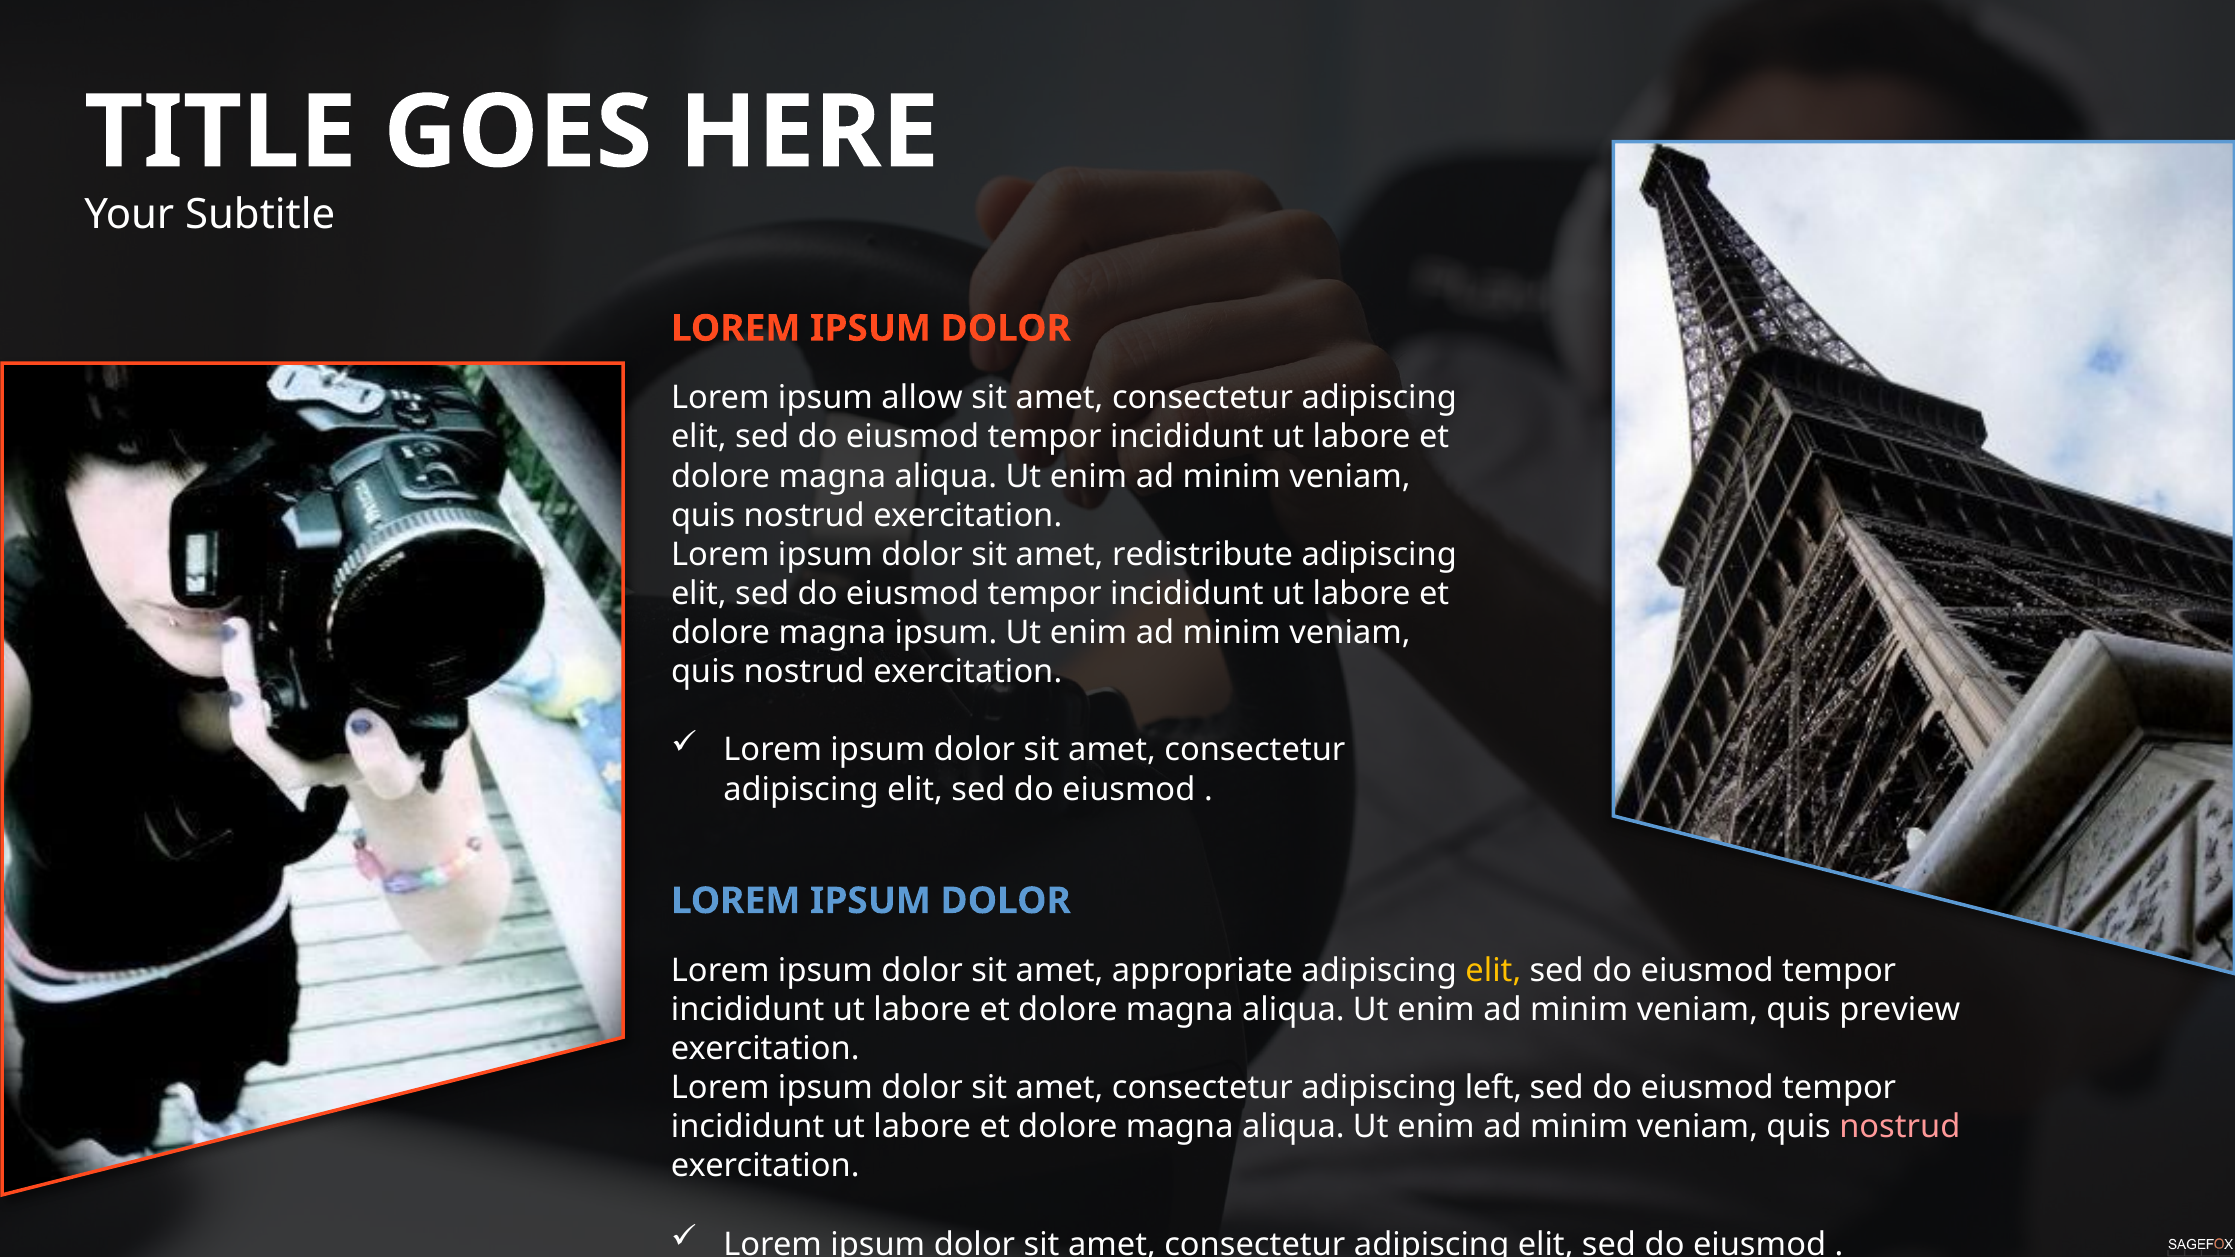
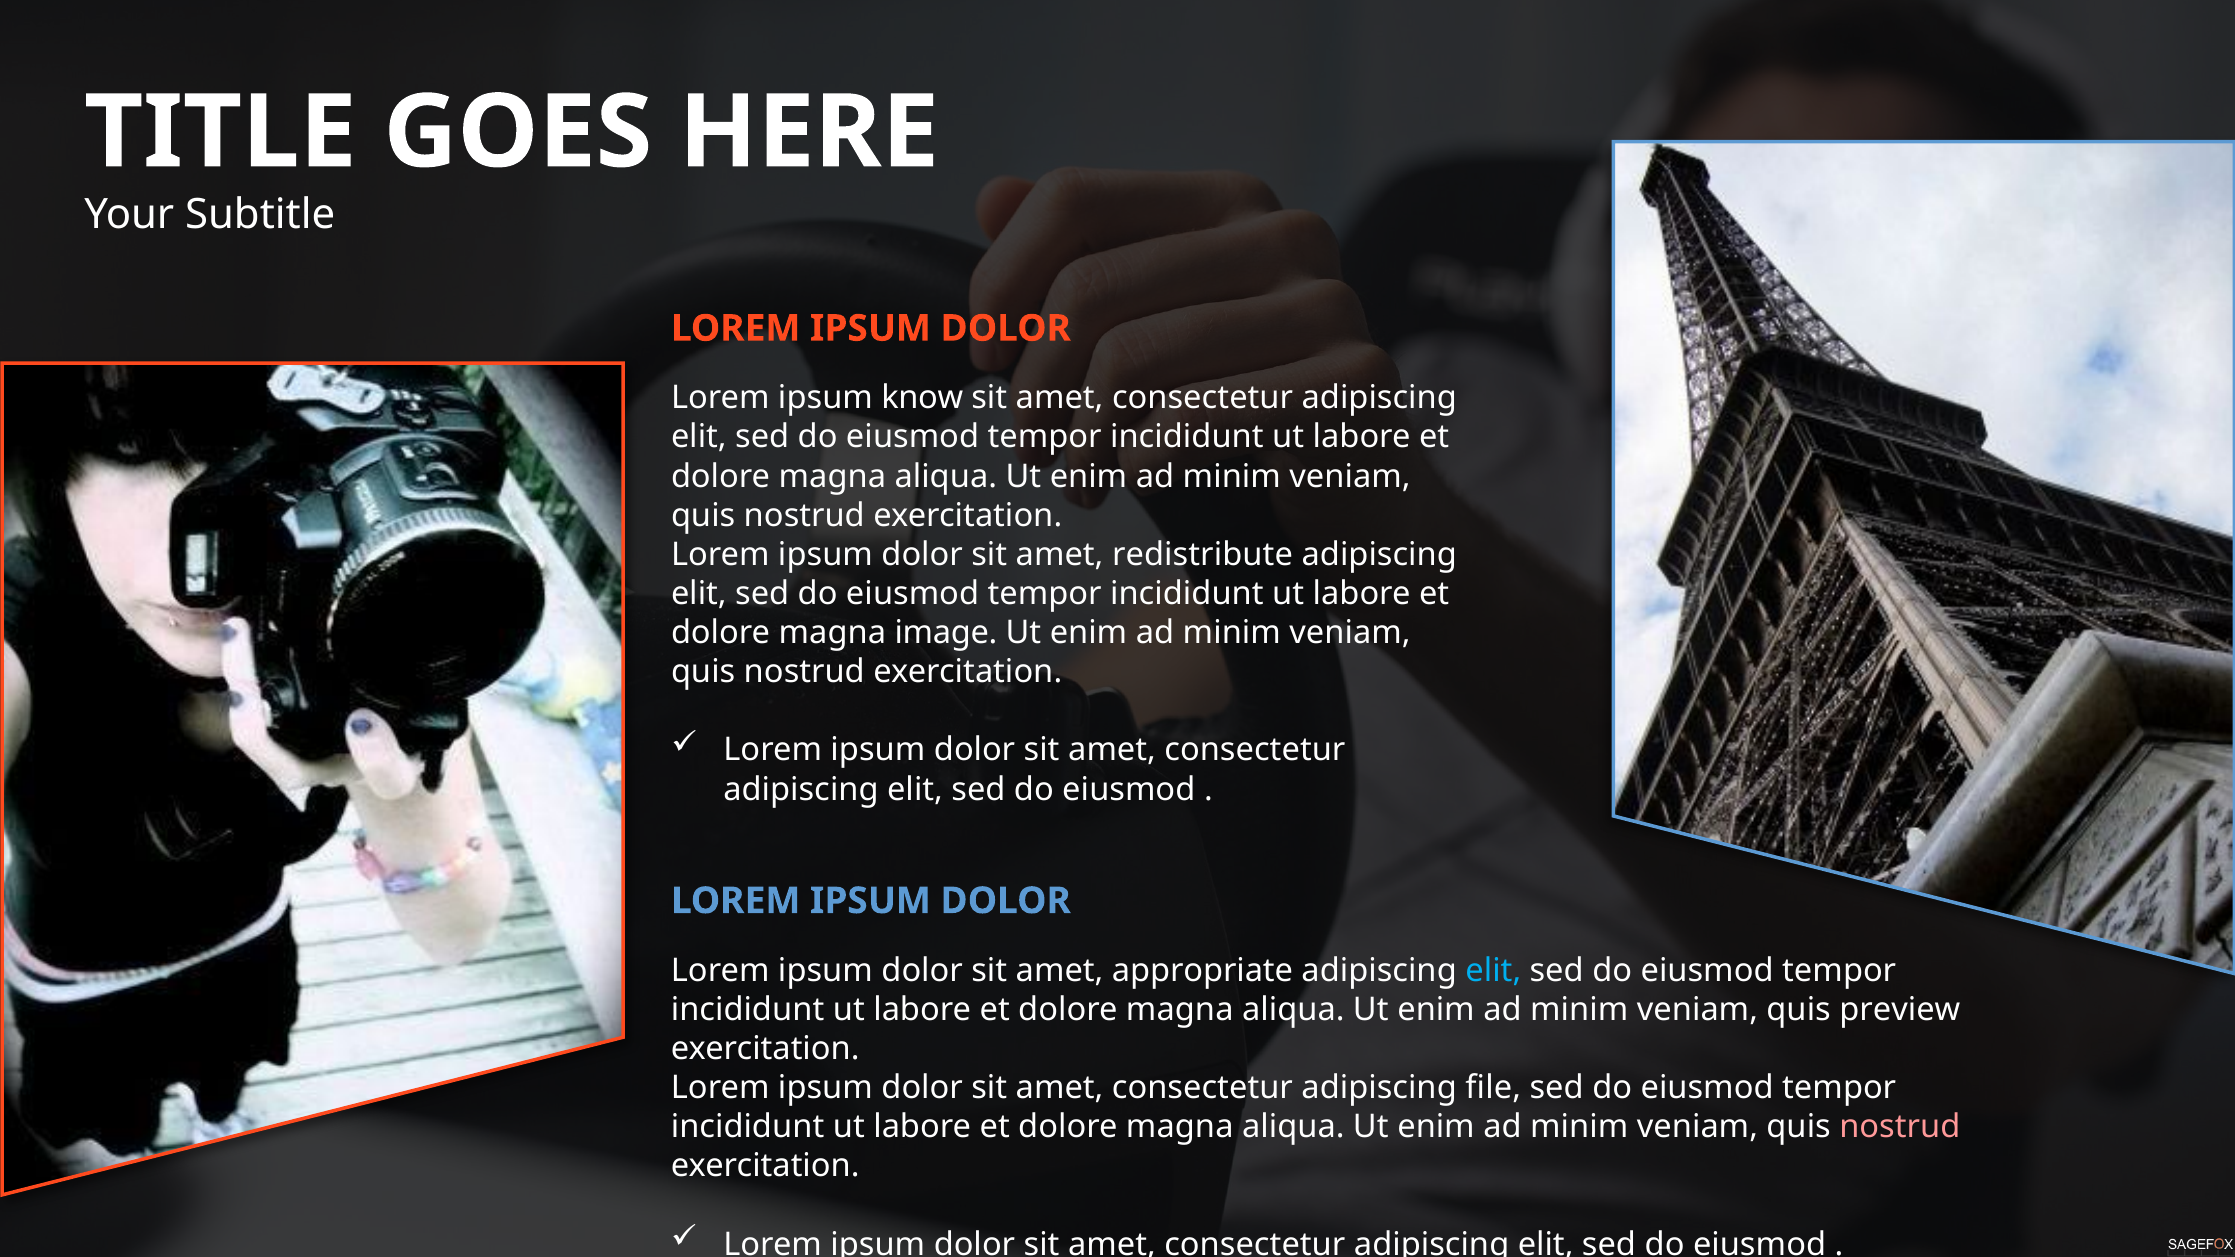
allow: allow -> know (922, 398)
magna ipsum: ipsum -> image (946, 633)
elit colour: yellow -> light blue (1493, 971)
left: left -> file (1493, 1088)
